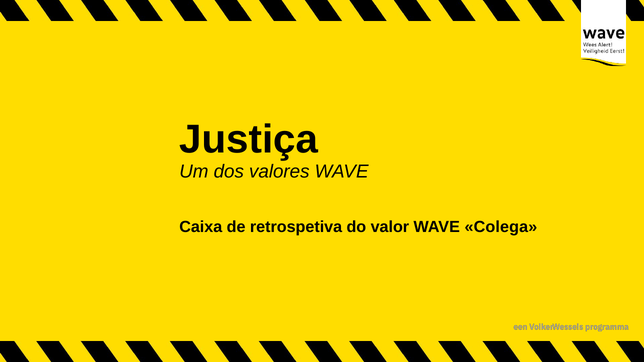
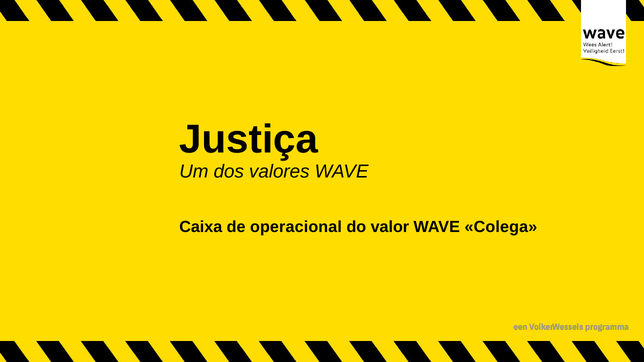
retrospetiva: retrospetiva -> operacional (296, 227)
